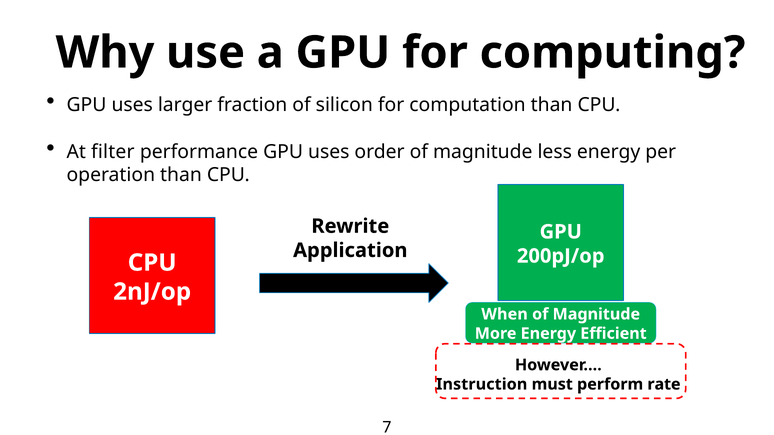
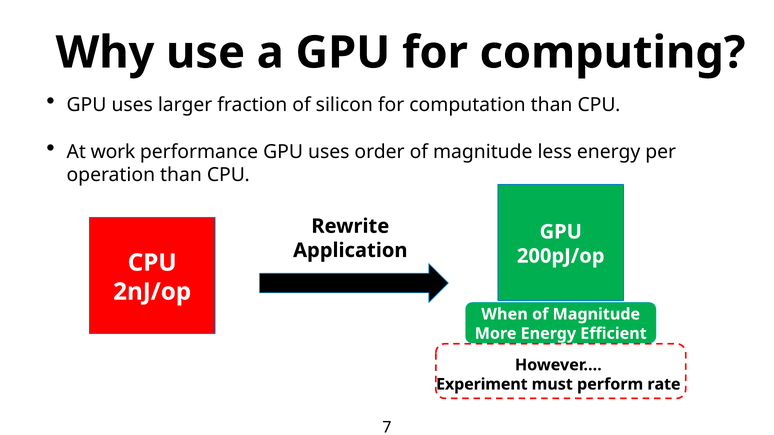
filter: filter -> work (113, 152)
Instruction: Instruction -> Experiment (482, 385)
